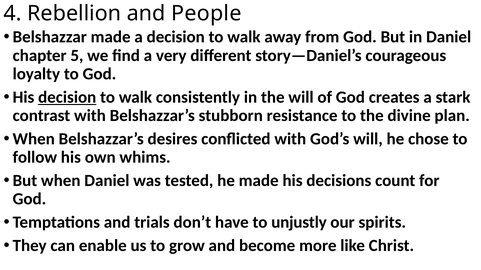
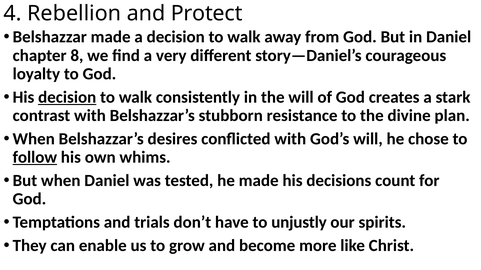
People: People -> Protect (207, 13)
5: 5 -> 8 (77, 56)
follow underline: none -> present (35, 158)
